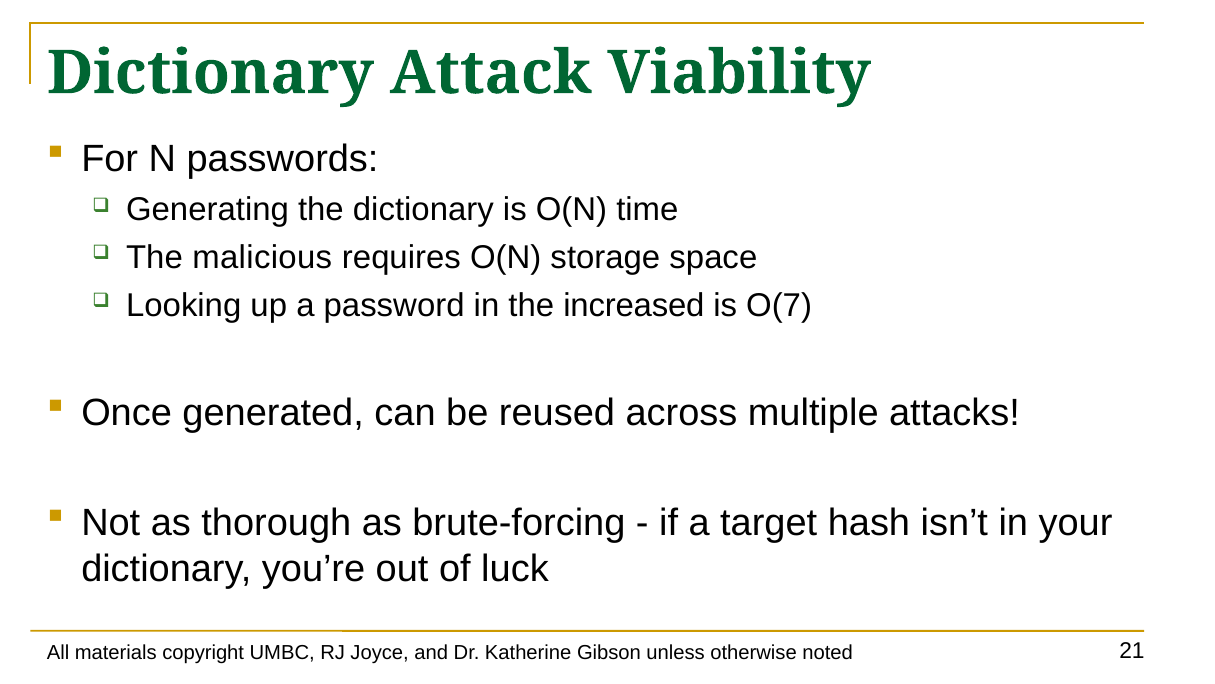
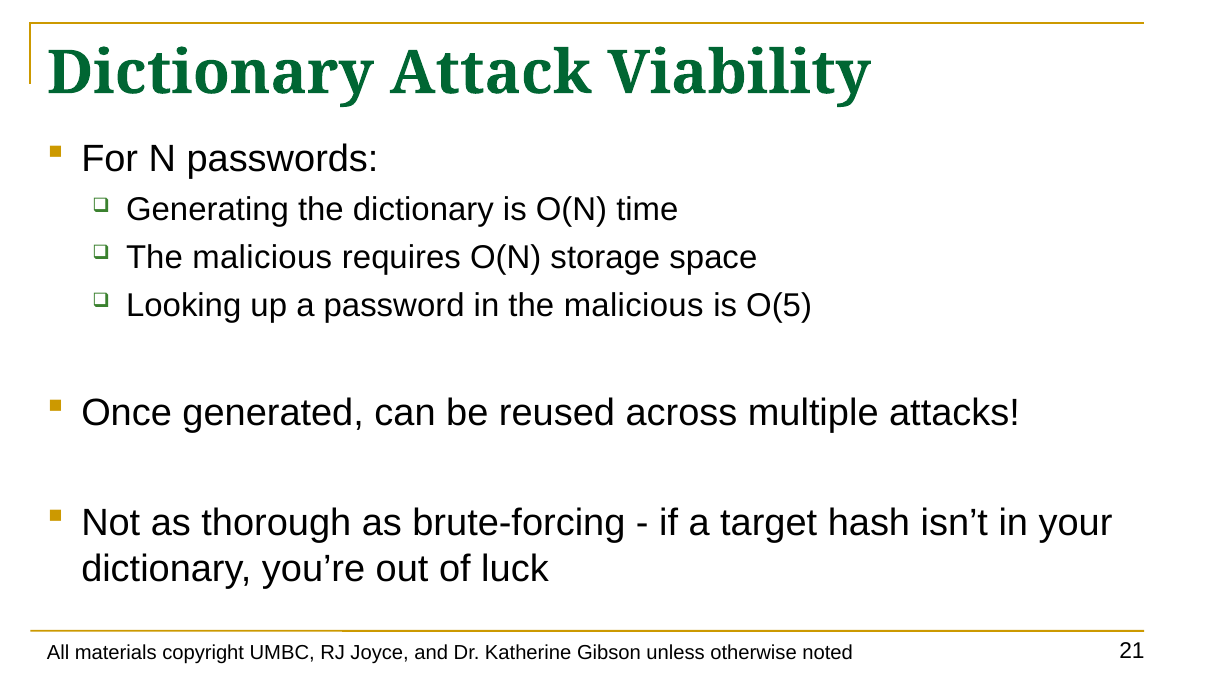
in the increased: increased -> malicious (634, 305)
O(7: O(7 -> O(5 (779, 305)
